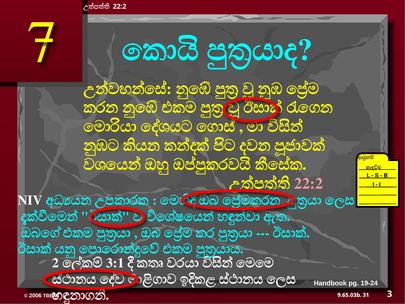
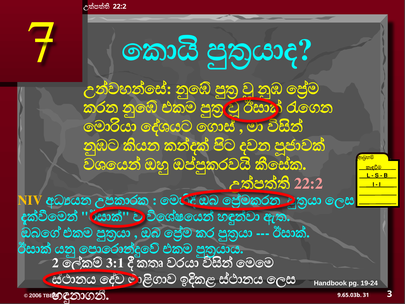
NIV colour: white -> yellow (30, 200)
